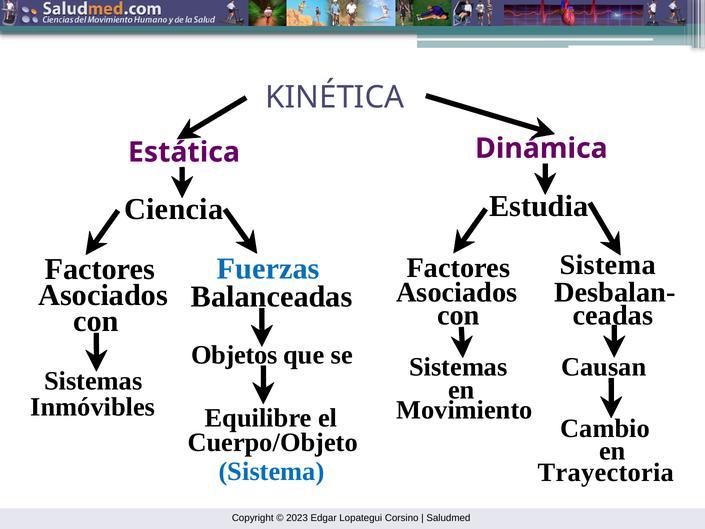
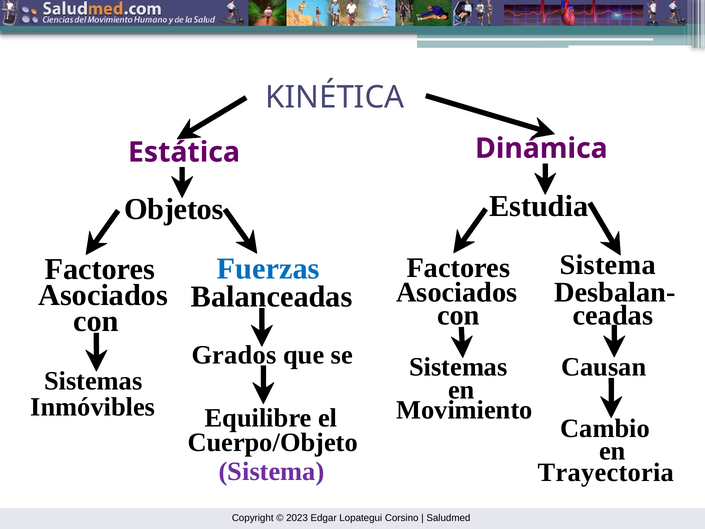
Ciencia: Ciencia -> Objetos (174, 209)
Objetos: Objetos -> Grados (234, 355)
Sistema colour: blue -> purple (272, 471)
